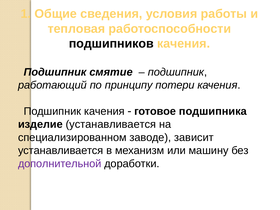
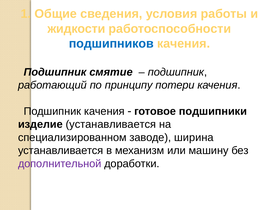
тепловая: тепловая -> жидкости (76, 29)
подшипников colour: black -> blue (111, 44)
подшипника: подшипника -> подшипники (213, 111)
зависит: зависит -> ширина (194, 137)
